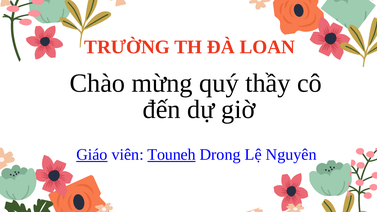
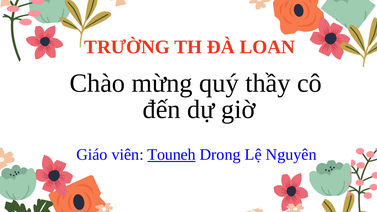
Giáo underline: present -> none (92, 155)
